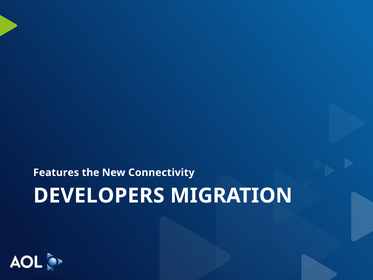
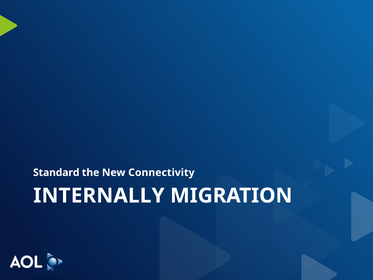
Features: Features -> Standard (56, 172)
DEVELOPERS: DEVELOPERS -> INTERNALLY (99, 195)
